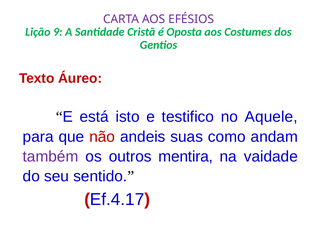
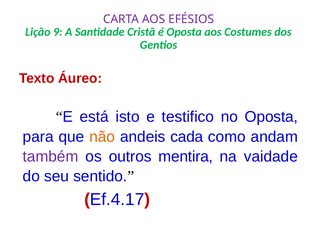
no Aquele: Aquele -> Oposta (271, 117)
não colour: red -> orange (102, 137)
suas: suas -> cada (187, 137)
